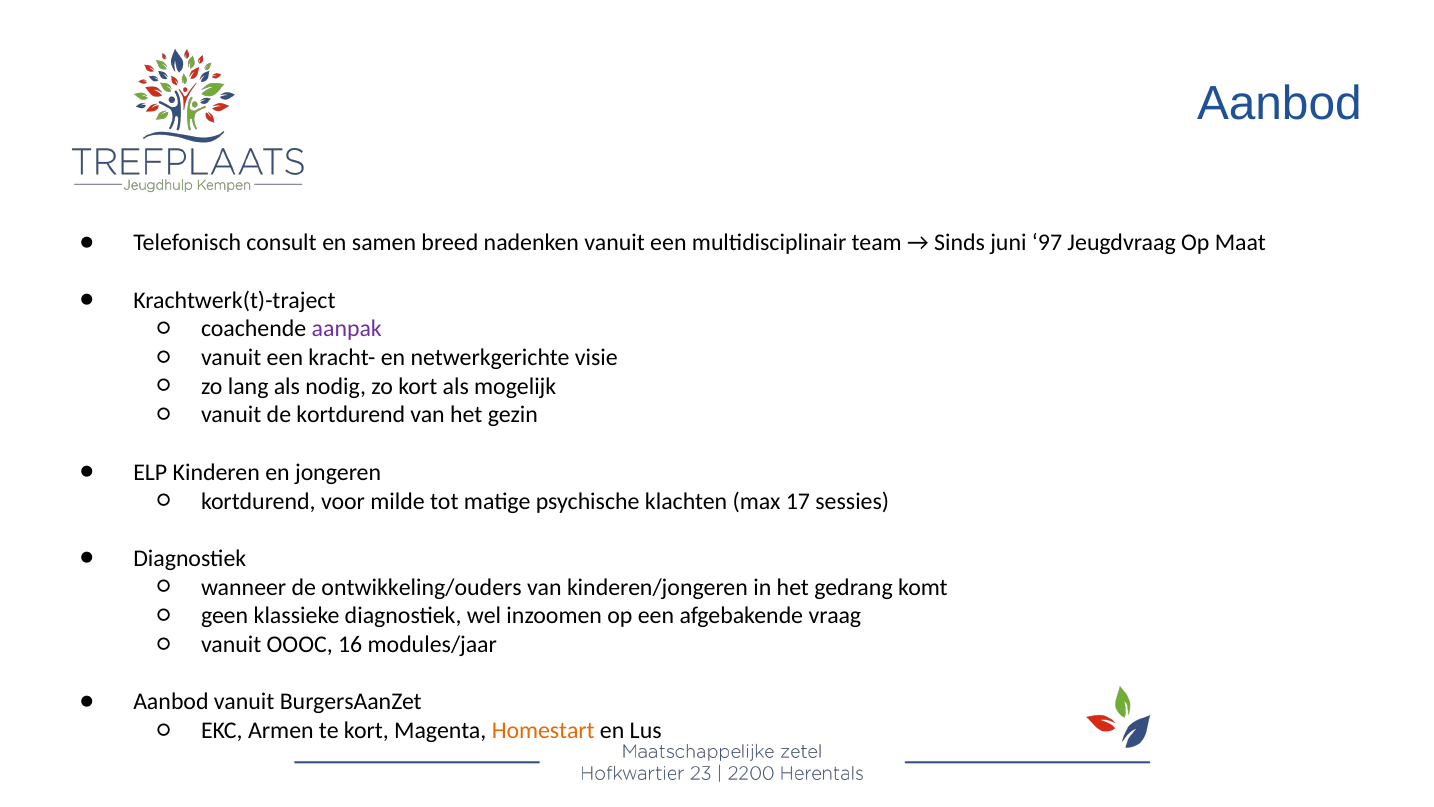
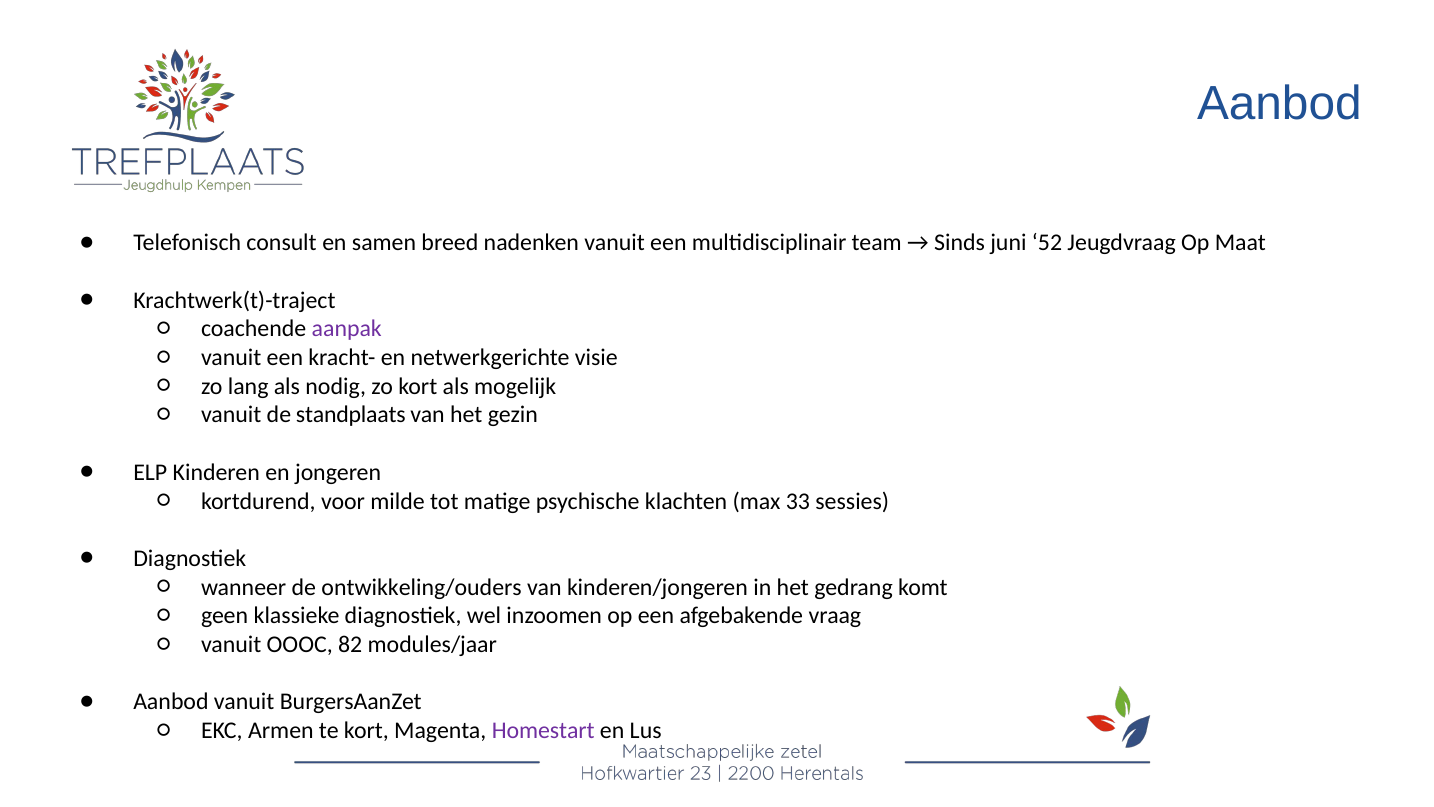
97: 97 -> 52 (1047, 243)
de kortdurend: kortdurend -> standplaats (351, 415)
17: 17 -> 33 (798, 501)
16: 16 -> 82 (350, 644)
Homestart colour: orange -> purple (543, 730)
